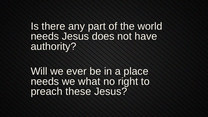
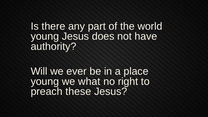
needs: needs -> young (45, 36)
needs: needs -> young (45, 81)
